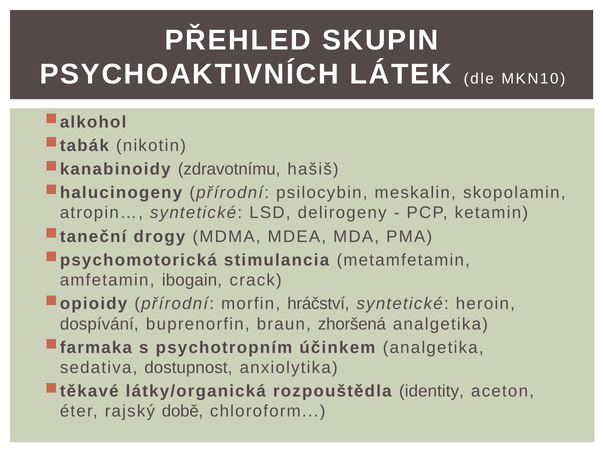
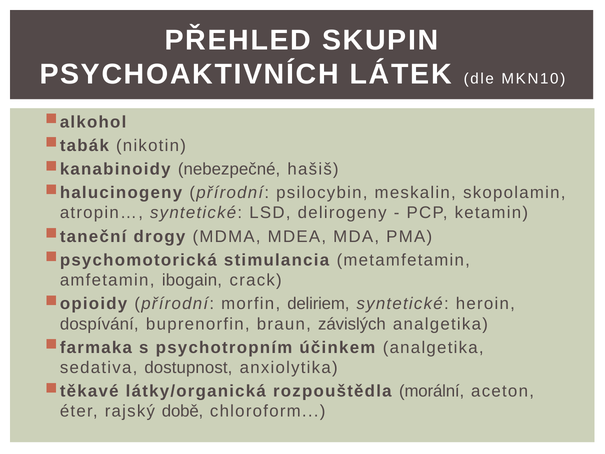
zdravotnímu: zdravotnímu -> nebezpečné (229, 169)
hráčství: hráčství -> deliriem (318, 304)
zhoršená: zhoršená -> závislých (352, 324)
identity: identity -> morální (432, 391)
